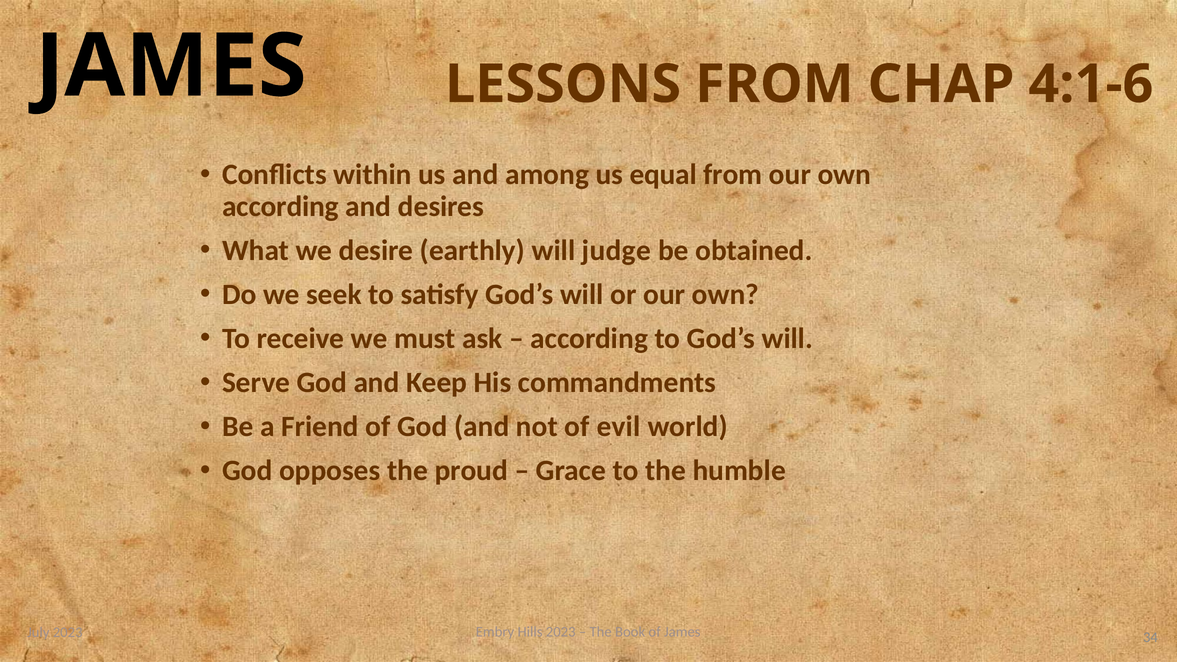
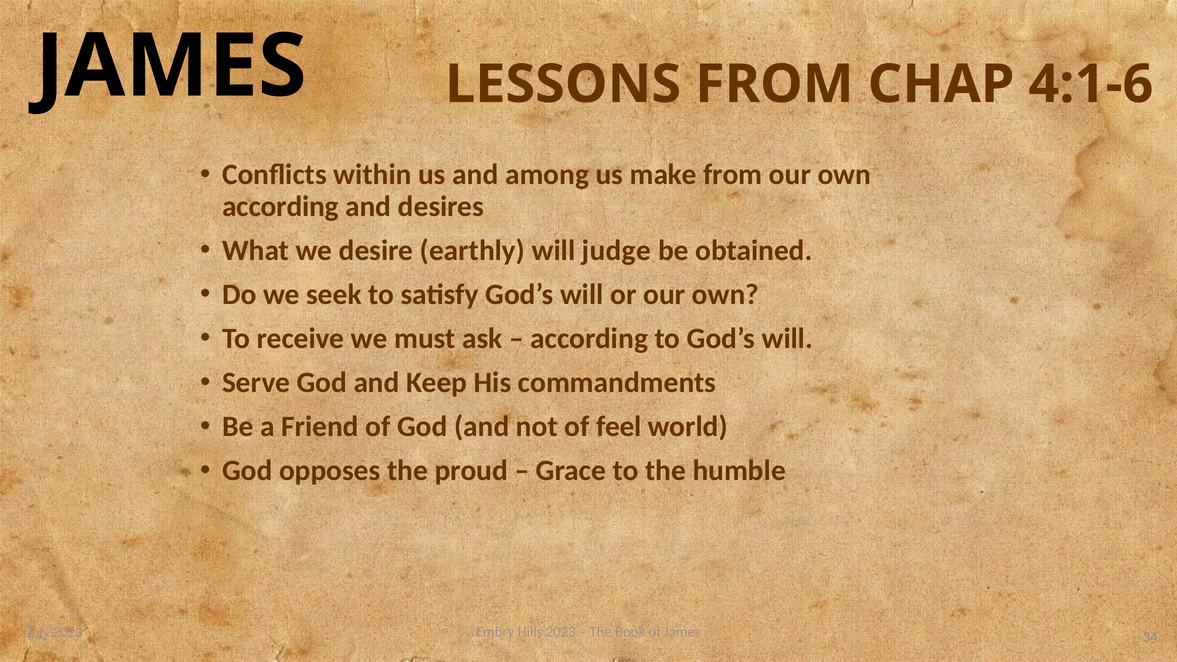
equal: equal -> make (663, 175)
evil: evil -> feel (619, 427)
